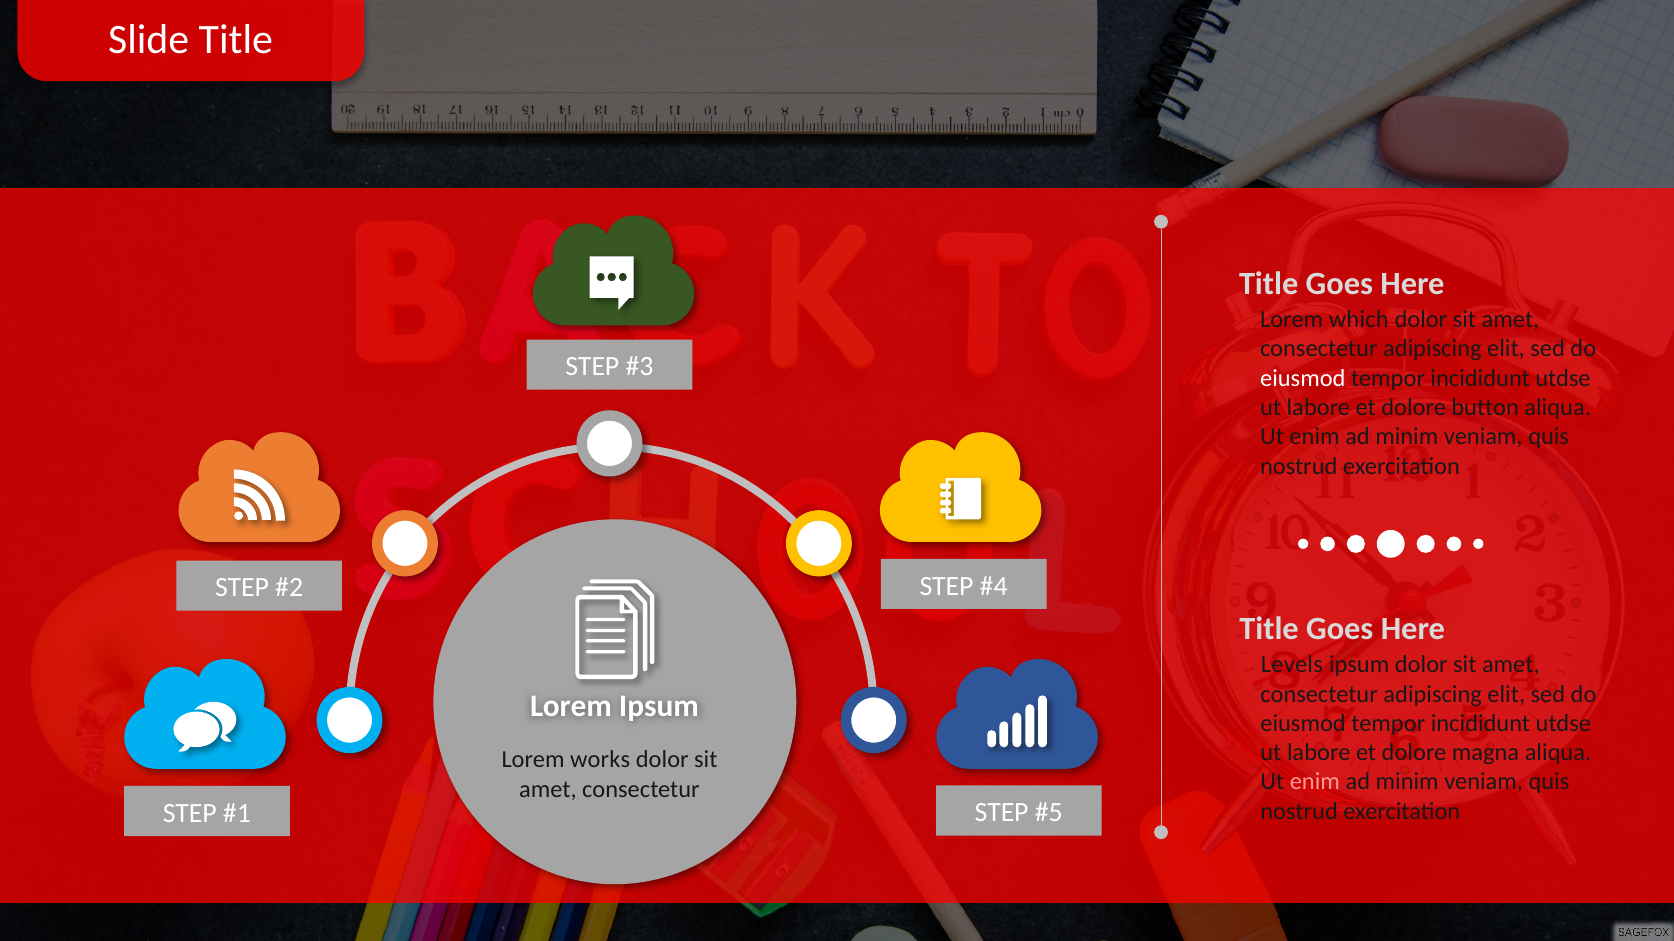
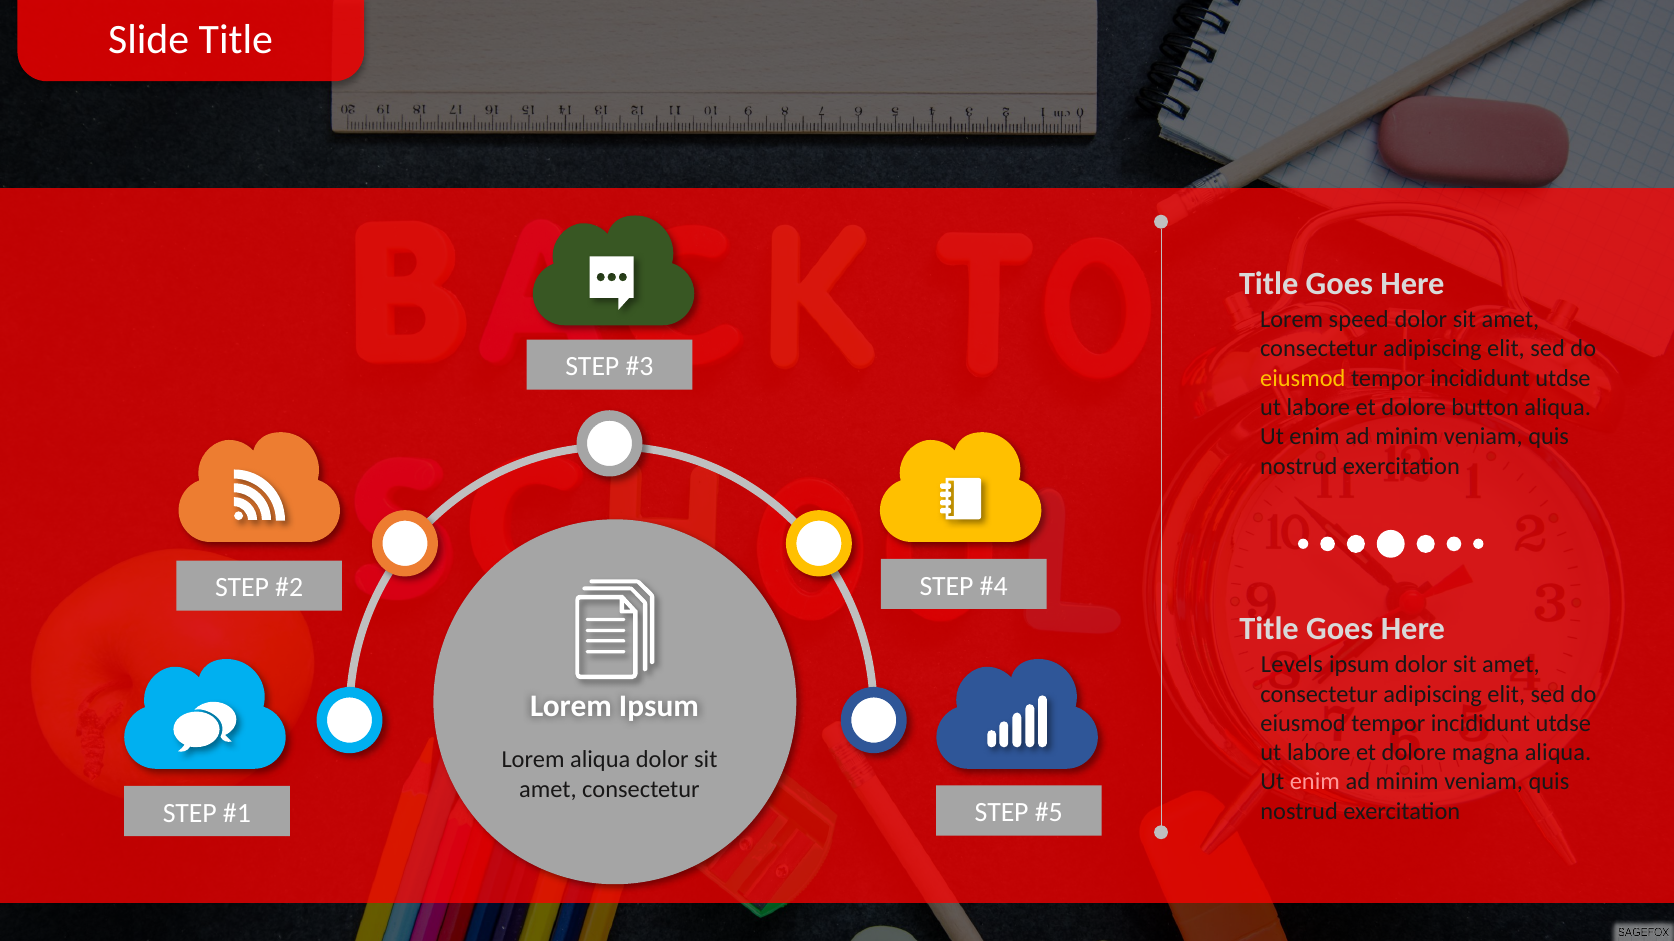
which: which -> speed (1359, 320)
eiusmod colour: white -> yellow (1303, 378)
Lorem works: works -> aliqua (600, 760)
